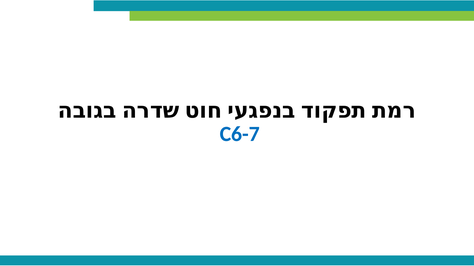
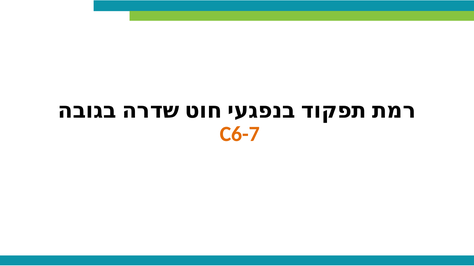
C6-7 colour: blue -> orange (240, 134)
